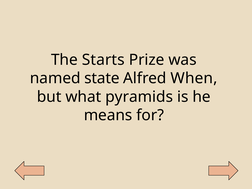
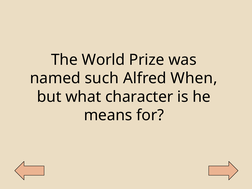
Starts: Starts -> World (103, 60)
state: state -> such (102, 78)
pyramids: pyramids -> character (139, 97)
